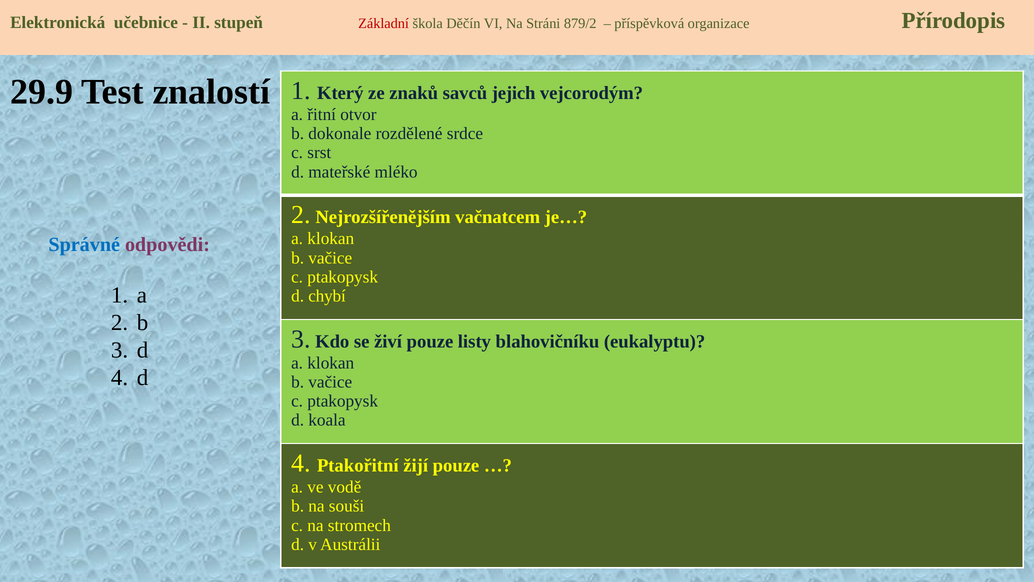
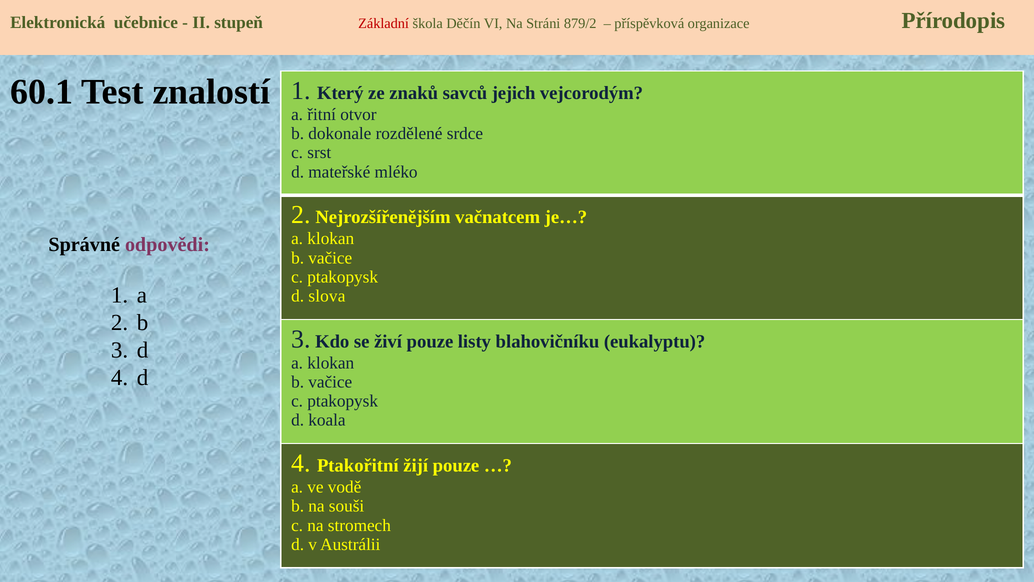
29.9: 29.9 -> 60.1 (42, 92)
Správné colour: blue -> black (84, 244)
chybí: chybí -> slova (327, 296)
